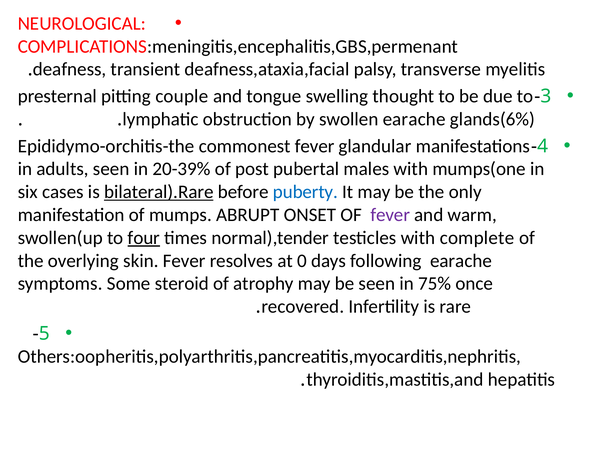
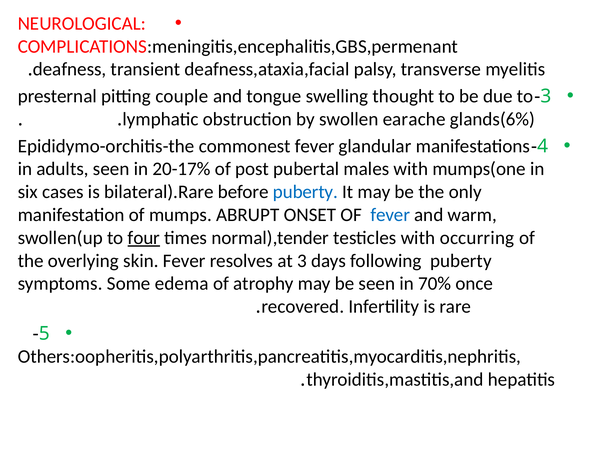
20-39%: 20-39% -> 20-17% (182, 169)
bilateral).Rare underline: present -> none (159, 192)
fever colour: purple -> blue (390, 215)
complete: complete -> occurring (477, 238)
at 0: 0 -> 3 (302, 260)
following earache: earache -> puberty (461, 260)
steroid: steroid -> edema (182, 283)
75%: 75% -> 70% (435, 283)
